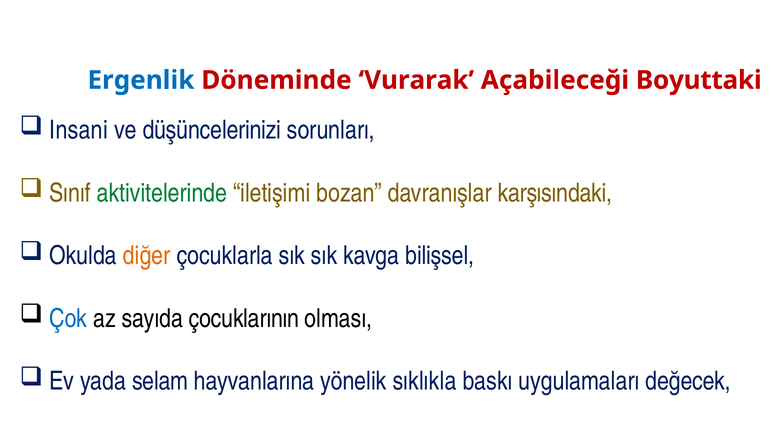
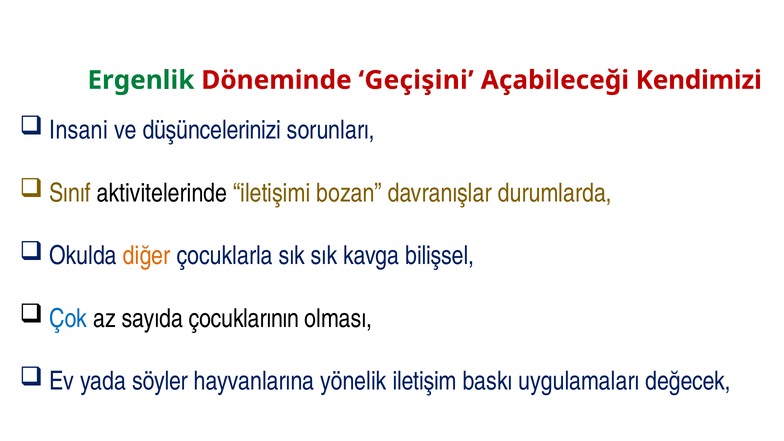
Ergenlik colour: blue -> green (141, 80)
Vurarak: Vurarak -> Geçişini (416, 80)
Boyuttaki: Boyuttaki -> Kendimizi (699, 80)
aktivitelerinde colour: green -> black (162, 193)
karşısındaki: karşısındaki -> durumlarda (555, 193)
selam: selam -> söyler (160, 381)
sıklıkla: sıklıkla -> iletişim (425, 381)
